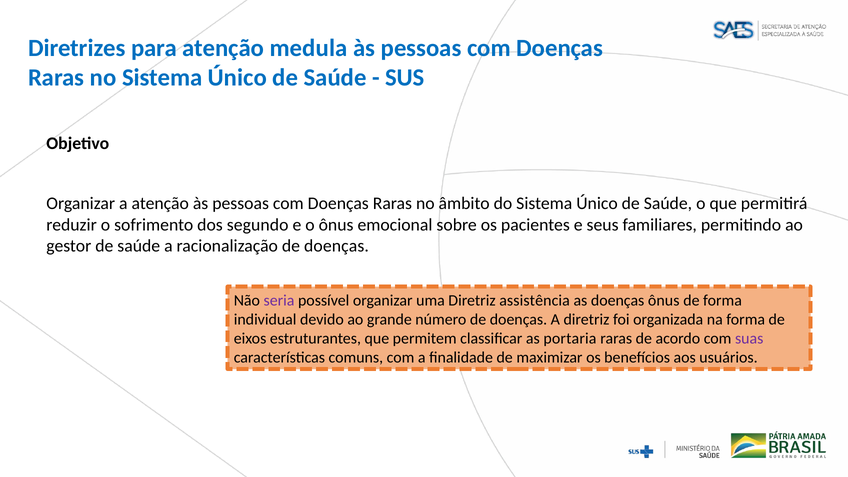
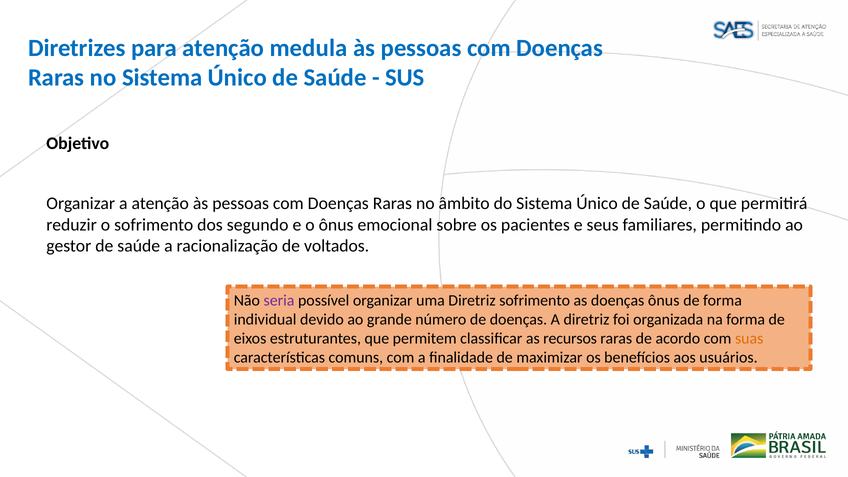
racionalização de doenças: doenças -> voltados (337, 246)
Diretriz assistência: assistência -> sofrimento (535, 300)
portaria: portaria -> recursos (570, 339)
suas colour: purple -> orange (749, 339)
